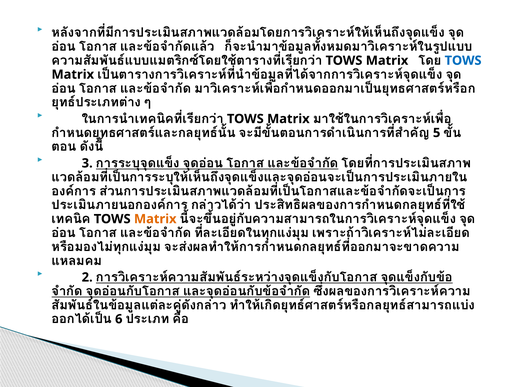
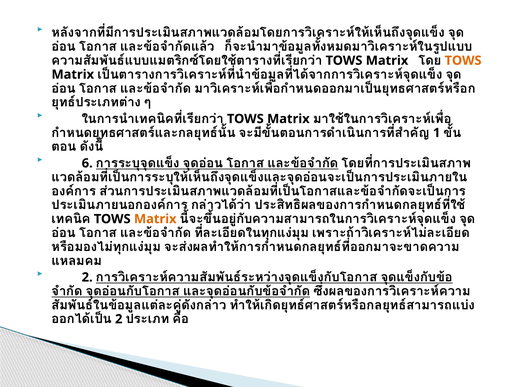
TOWS colour: blue -> orange (463, 61)
5: 5 -> 1 (437, 133)
3: 3 -> 6 (87, 163)
6: 6 -> 2 (119, 319)
